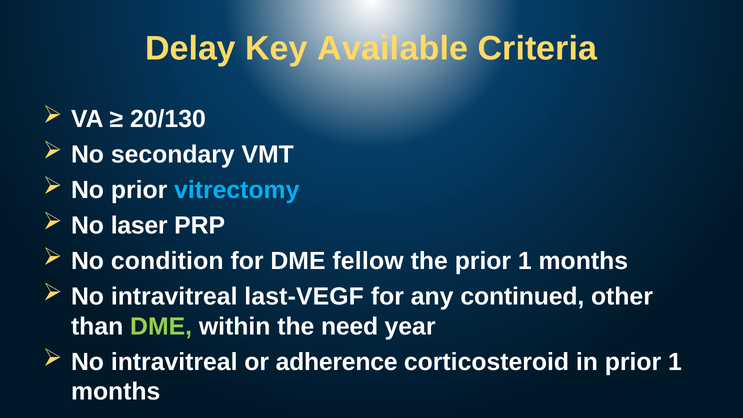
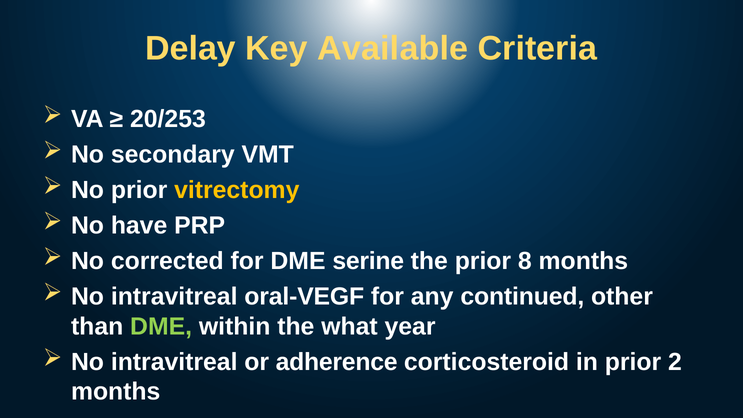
20/130: 20/130 -> 20/253 (168, 119)
vitrectomy colour: light blue -> yellow (237, 190)
laser: laser -> have (139, 225)
condition: condition -> corrected (167, 261)
fellow: fellow -> serine (368, 261)
the prior 1: 1 -> 8 (525, 261)
last-VEGF: last-VEGF -> oral-VEGF (304, 297)
need: need -> what (349, 326)
in prior 1: 1 -> 2 (675, 362)
